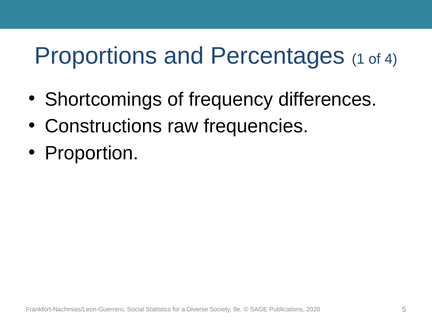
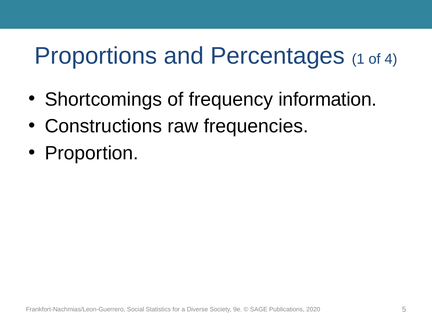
differences: differences -> information (328, 99)
